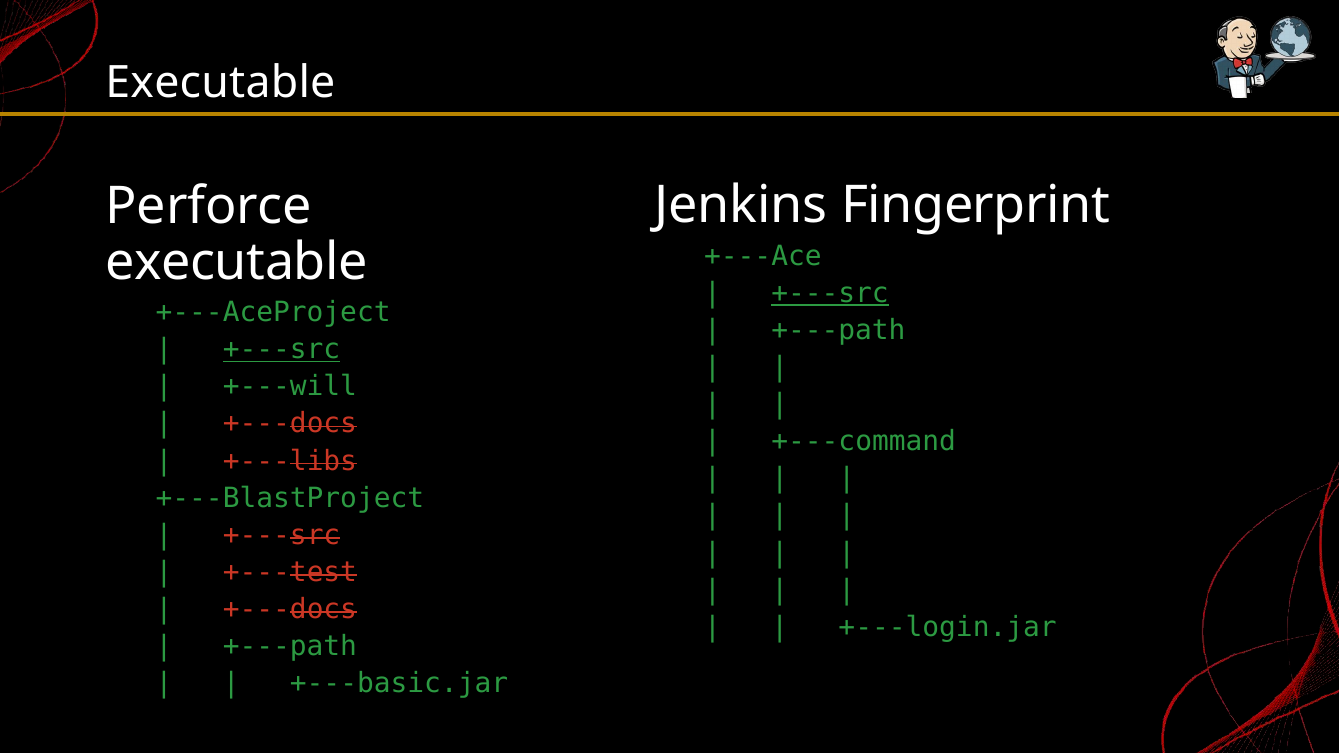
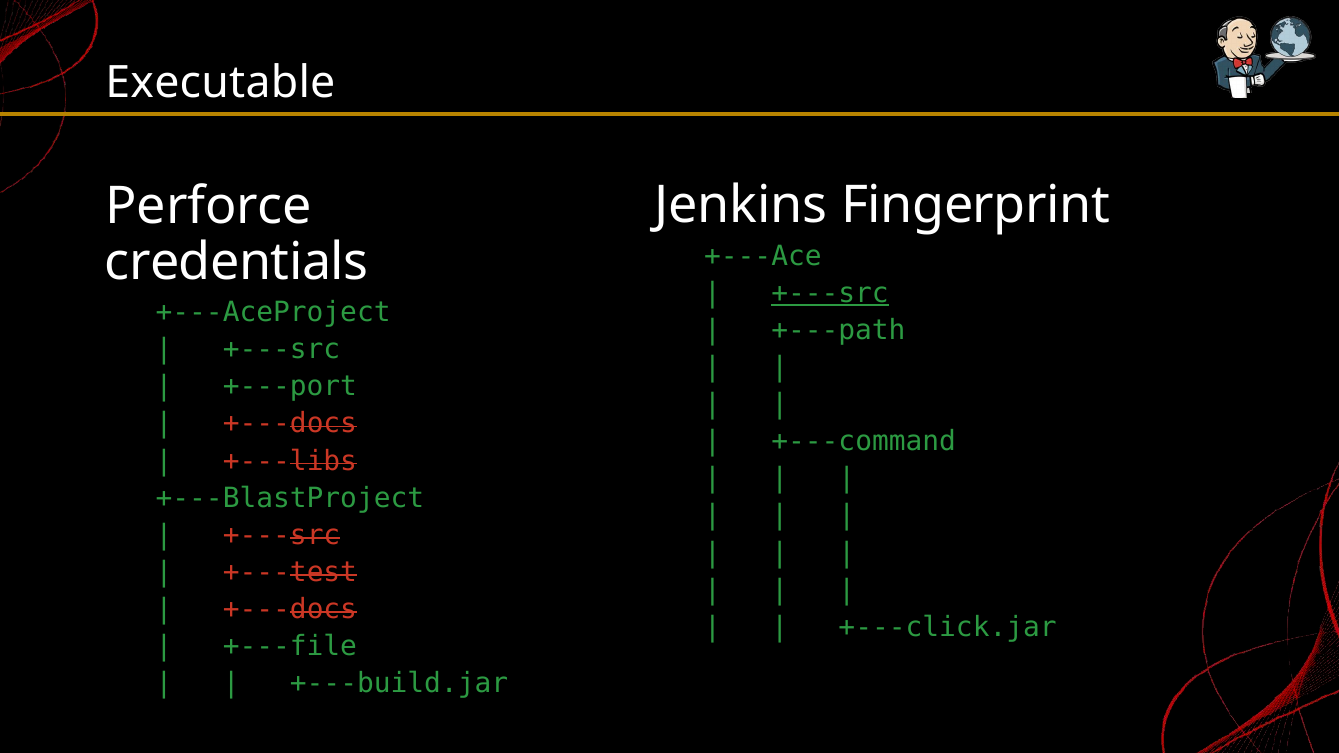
executable: executable -> credentials (237, 262)
+---src underline: present -> none (281, 350)
+---will: +---will -> +---port (290, 387)
+---login.jar: +---login.jar -> +---click.jar (948, 627)
+---path: +---path -> +---file (290, 647)
+---basic.jar: +---basic.jar -> +---build.jar (399, 684)
